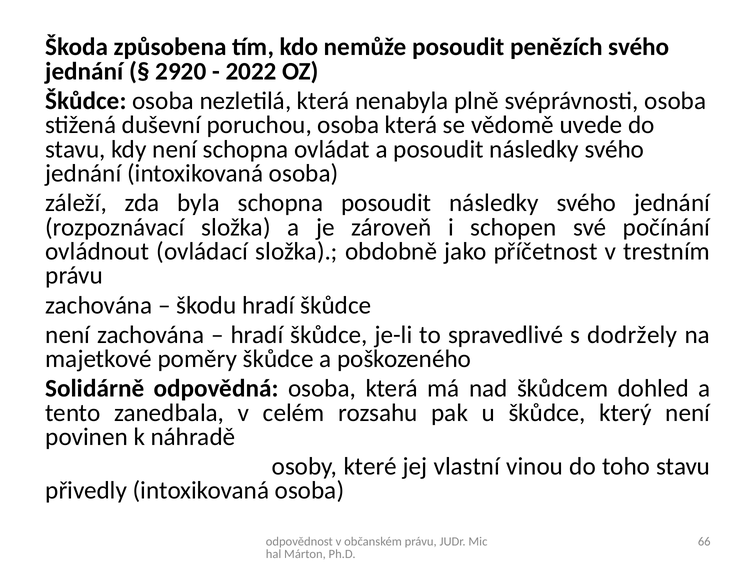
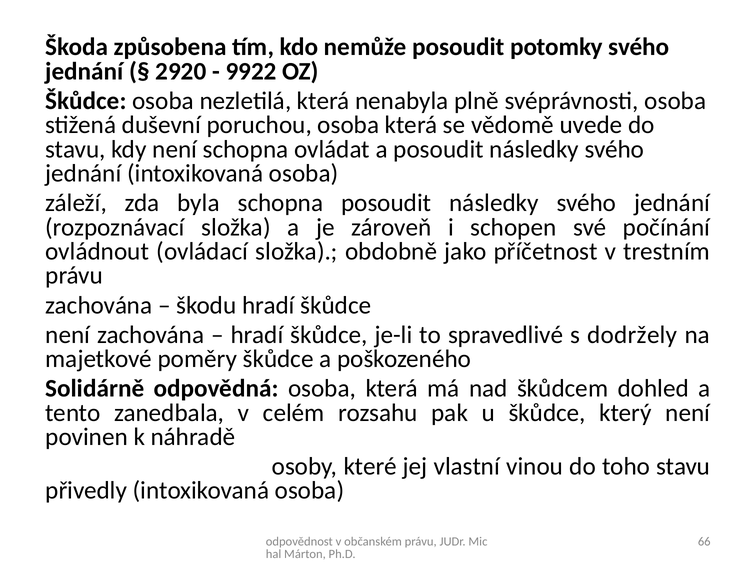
penězích: penězích -> potomky (557, 47)
2022: 2022 -> 9922 (251, 71)
